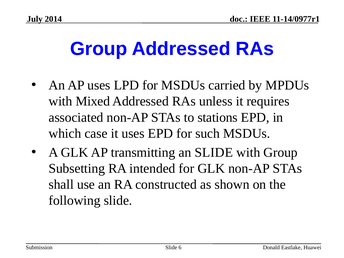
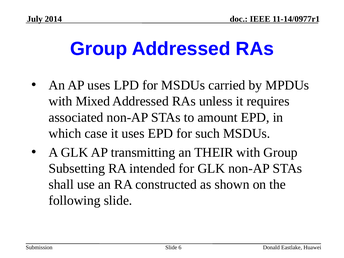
stations: stations -> amount (218, 117)
an SLIDE: SLIDE -> THEIR (214, 152)
